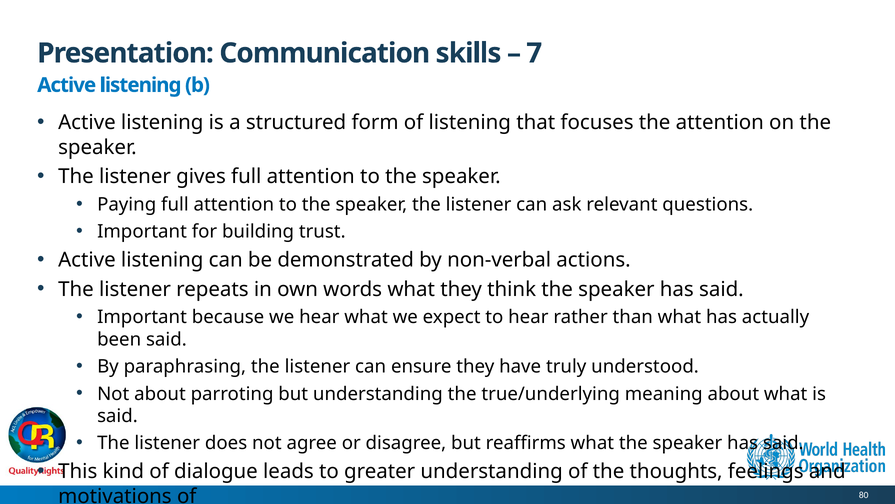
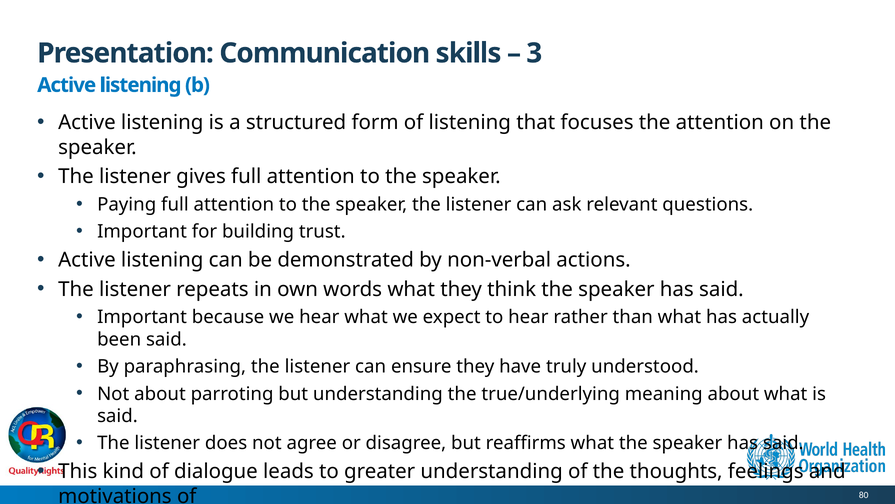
7: 7 -> 3 (534, 53)
